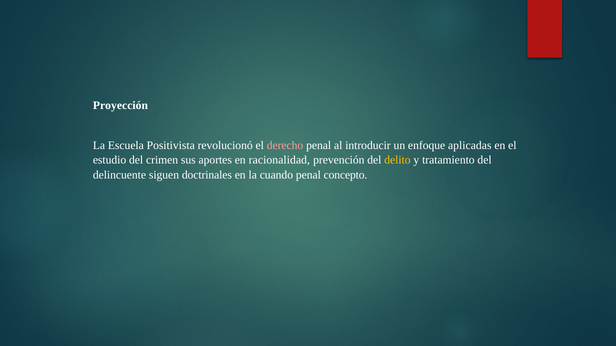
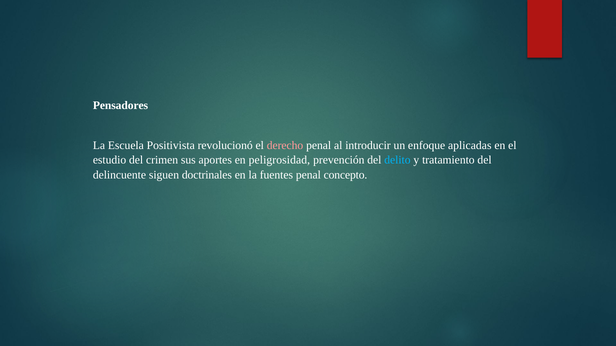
Proyección: Proyección -> Pensadores (121, 106)
racionalidad: racionalidad -> peligrosidad (279, 160)
delito colour: yellow -> light blue (397, 160)
cuando: cuando -> fuentes (276, 175)
